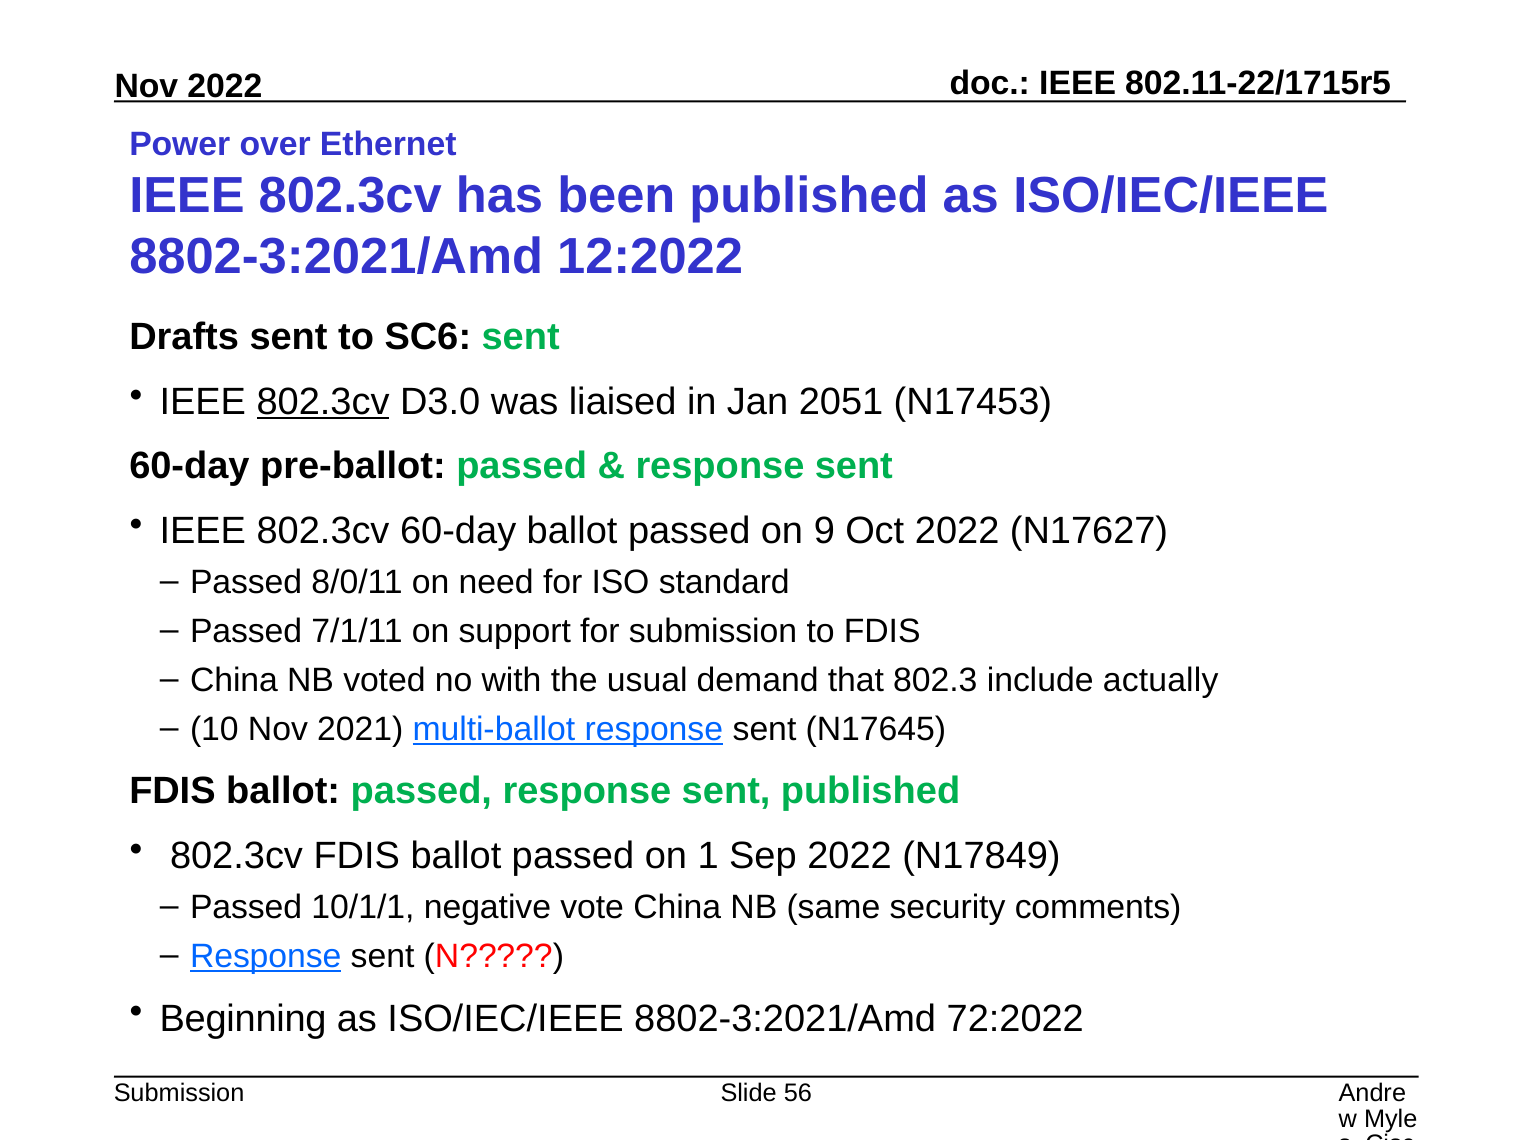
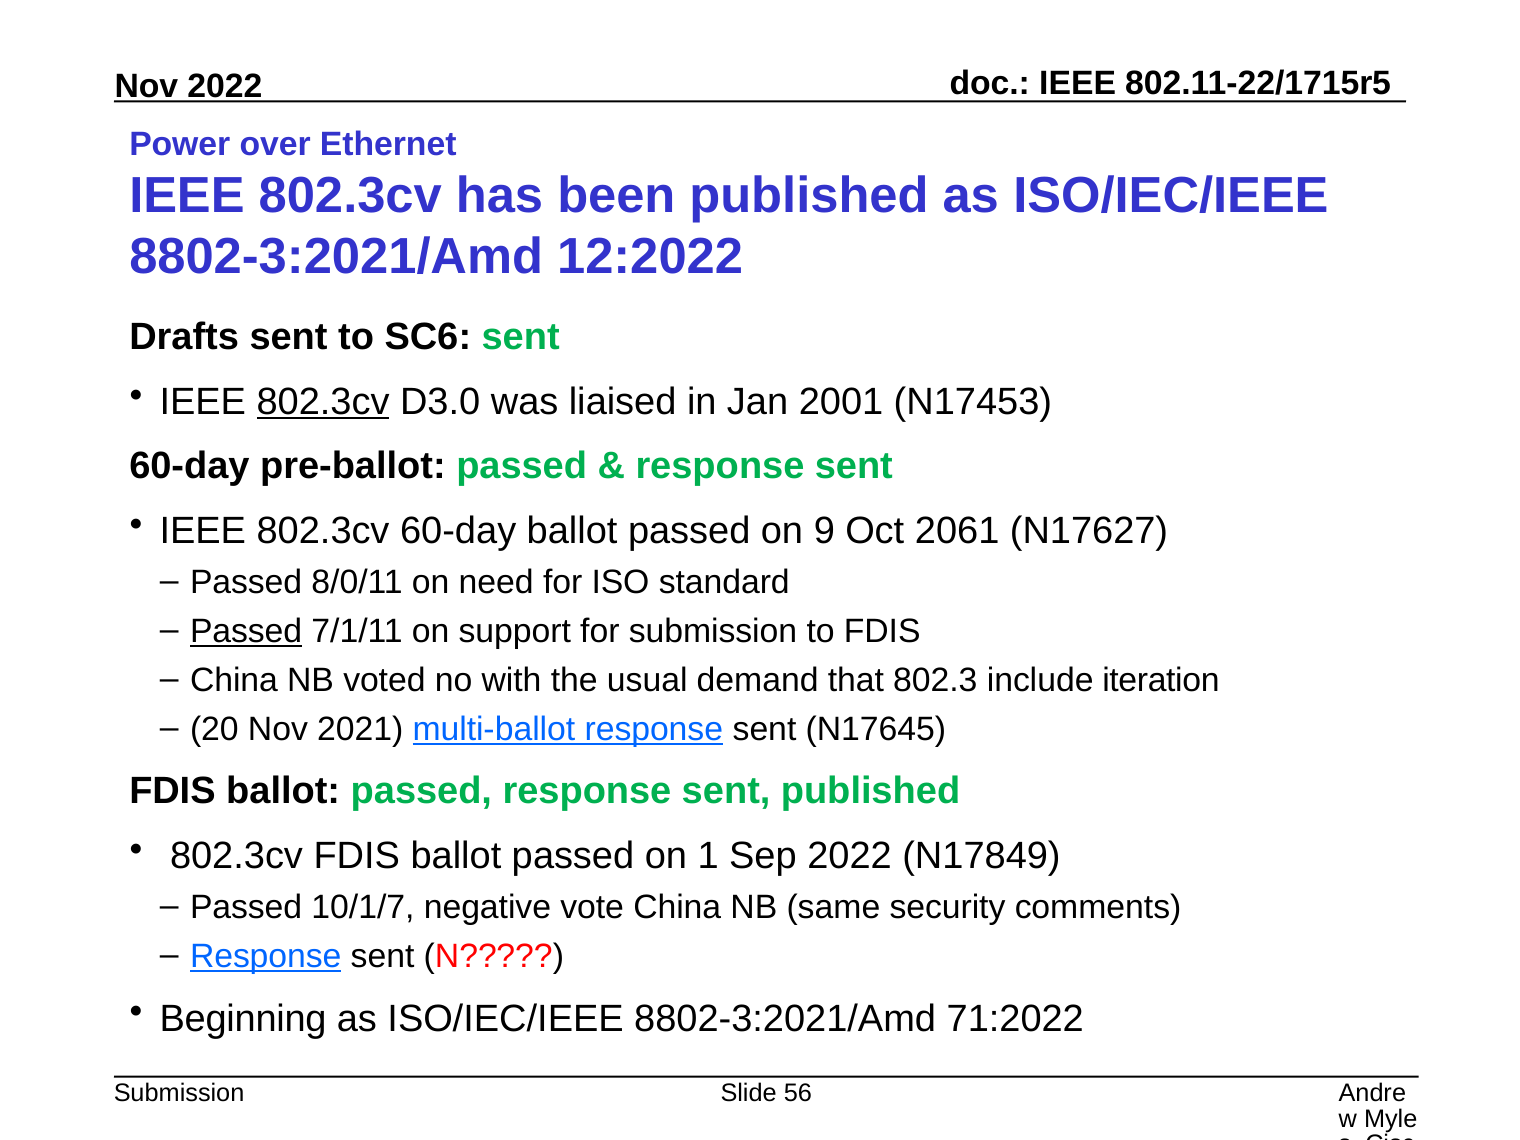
2051: 2051 -> 2001 (841, 402)
Oct 2022: 2022 -> 2061 (957, 531)
Passed underline: none -> present (246, 631)
actually: actually -> iteration (1161, 680)
10: 10 -> 20 (214, 729)
10/1/1: 10/1/1 -> 10/1/7 (363, 907)
72:2022: 72:2022 -> 71:2022 (1015, 1019)
